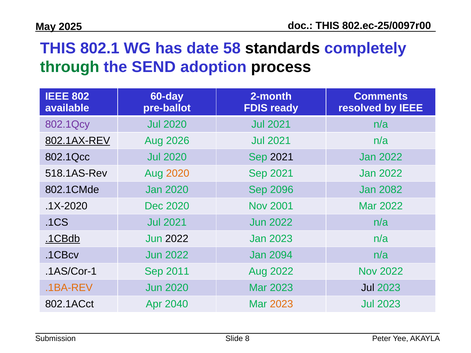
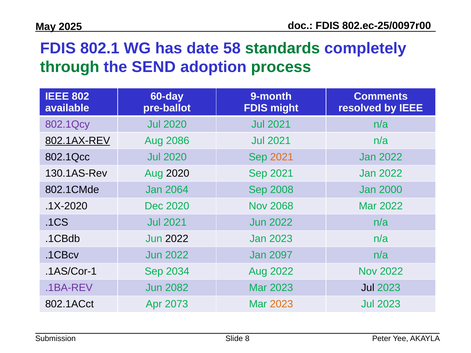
THIS: THIS -> FDIS (327, 26)
THIS: THIS -> FDIS (58, 48)
standards colour: black -> green (282, 48)
process colour: black -> green (281, 67)
2-month: 2-month -> 9-month (271, 97)
ready: ready -> might (284, 108)
2026: 2026 -> 2086 (178, 141)
2021 colour: black -> orange (282, 157)
518.1AS-Rev: 518.1AS-Rev -> 130.1AS-Rev (76, 174)
2020 colour: orange -> black (178, 174)
Jan 2020: 2020 -> 2064 (177, 190)
2096: 2096 -> 2008 (282, 190)
2082: 2082 -> 2000 (391, 190)
2001: 2001 -> 2068 (282, 206)
.1CBdb underline: present -> none (63, 239)
2094: 2094 -> 2097 (281, 255)
2011: 2011 -> 2034 (178, 272)
.1BA-REV colour: orange -> purple (69, 288)
Jun 2020: 2020 -> 2082 (177, 288)
2040: 2040 -> 2073 (177, 304)
